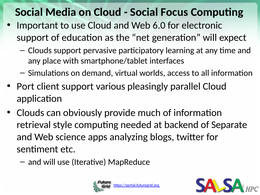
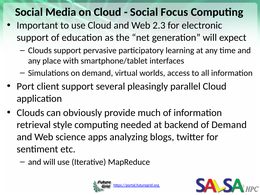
6.0: 6.0 -> 2.3 (159, 25)
various: various -> several (110, 86)
of Separate: Separate -> Demand (229, 125)
